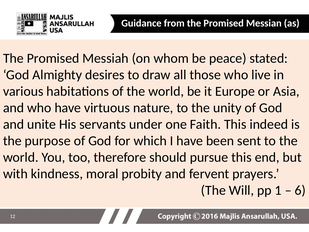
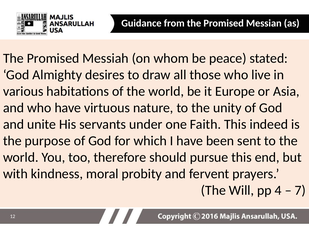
1: 1 -> 4 (278, 190)
6: 6 -> 7 (300, 190)
